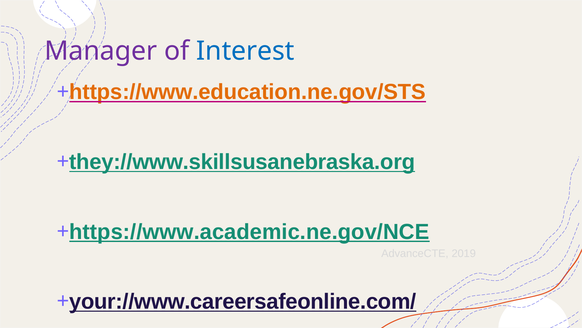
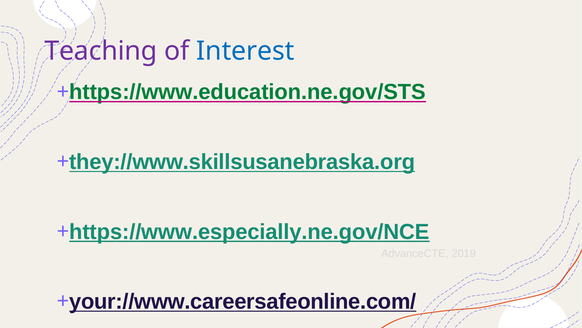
Manager: Manager -> Teaching (101, 51)
https://www.education.ne.gov/STS colour: orange -> green (247, 92)
https://www.academic.ne.gov/NCE: https://www.academic.ne.gov/NCE -> https://www.especially.ne.gov/NCE (249, 231)
